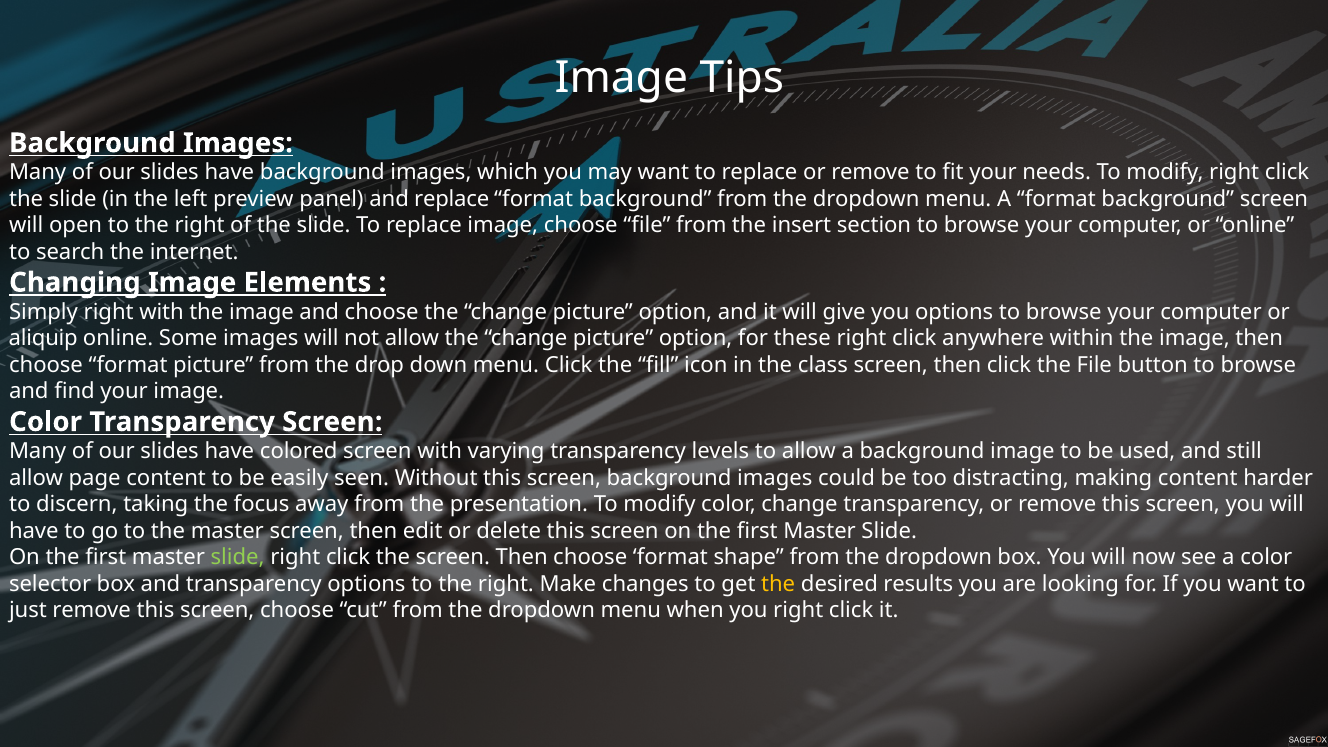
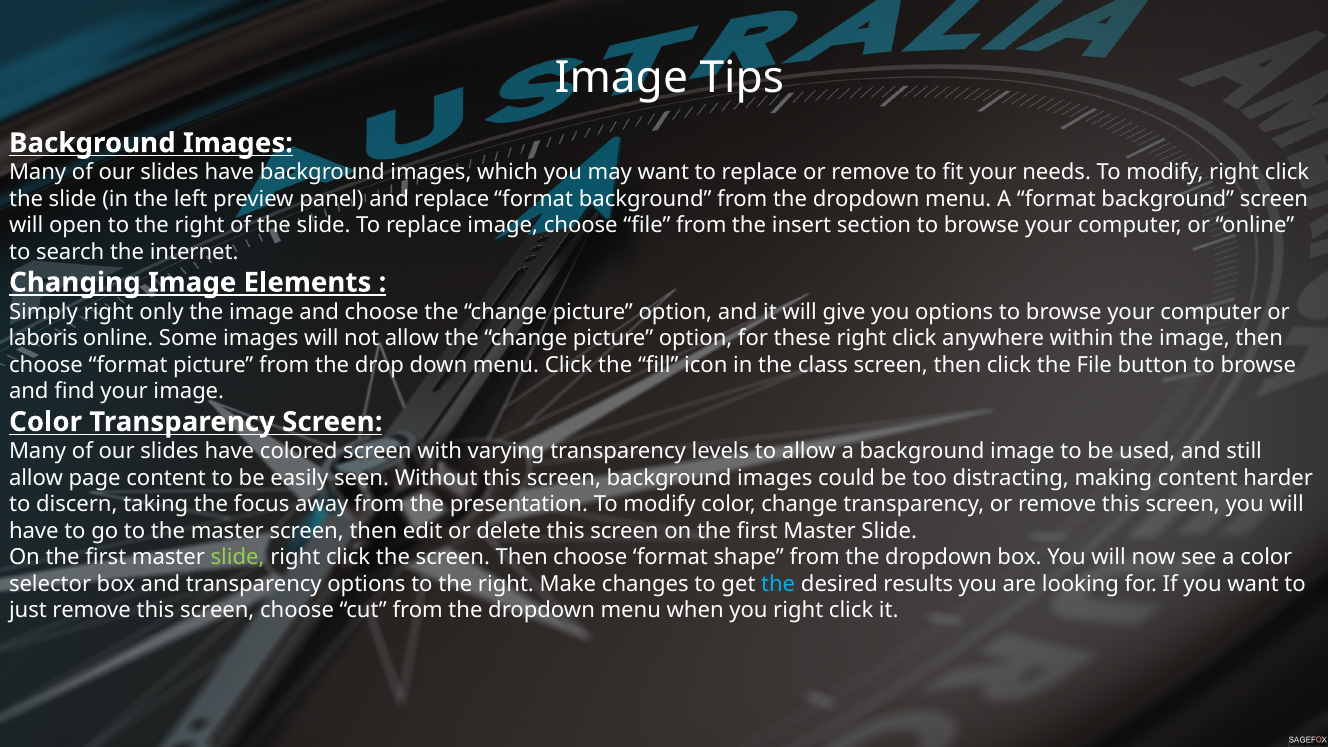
right with: with -> only (161, 312)
aliquip: aliquip -> laboris (43, 339)
the colour: yellow -> light blue (778, 584)
